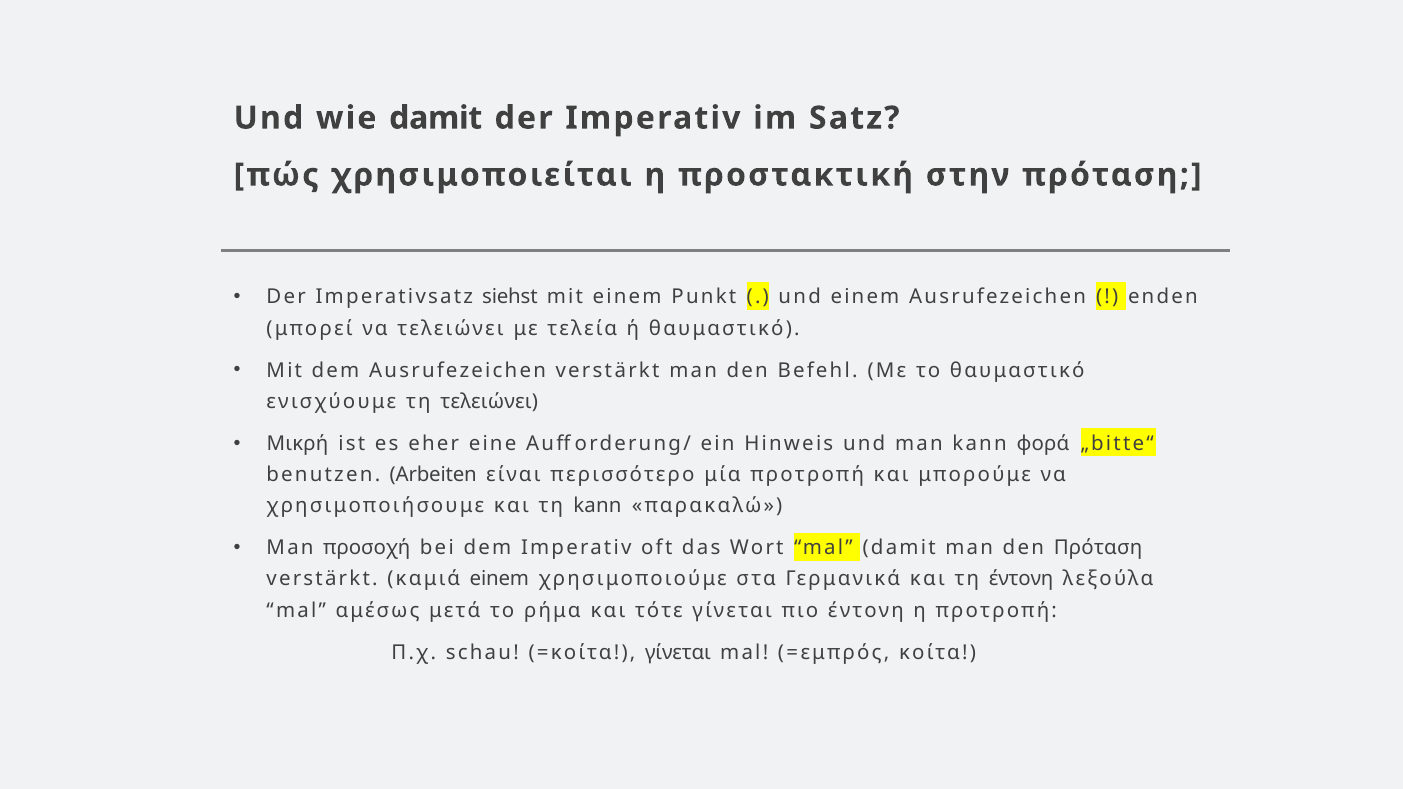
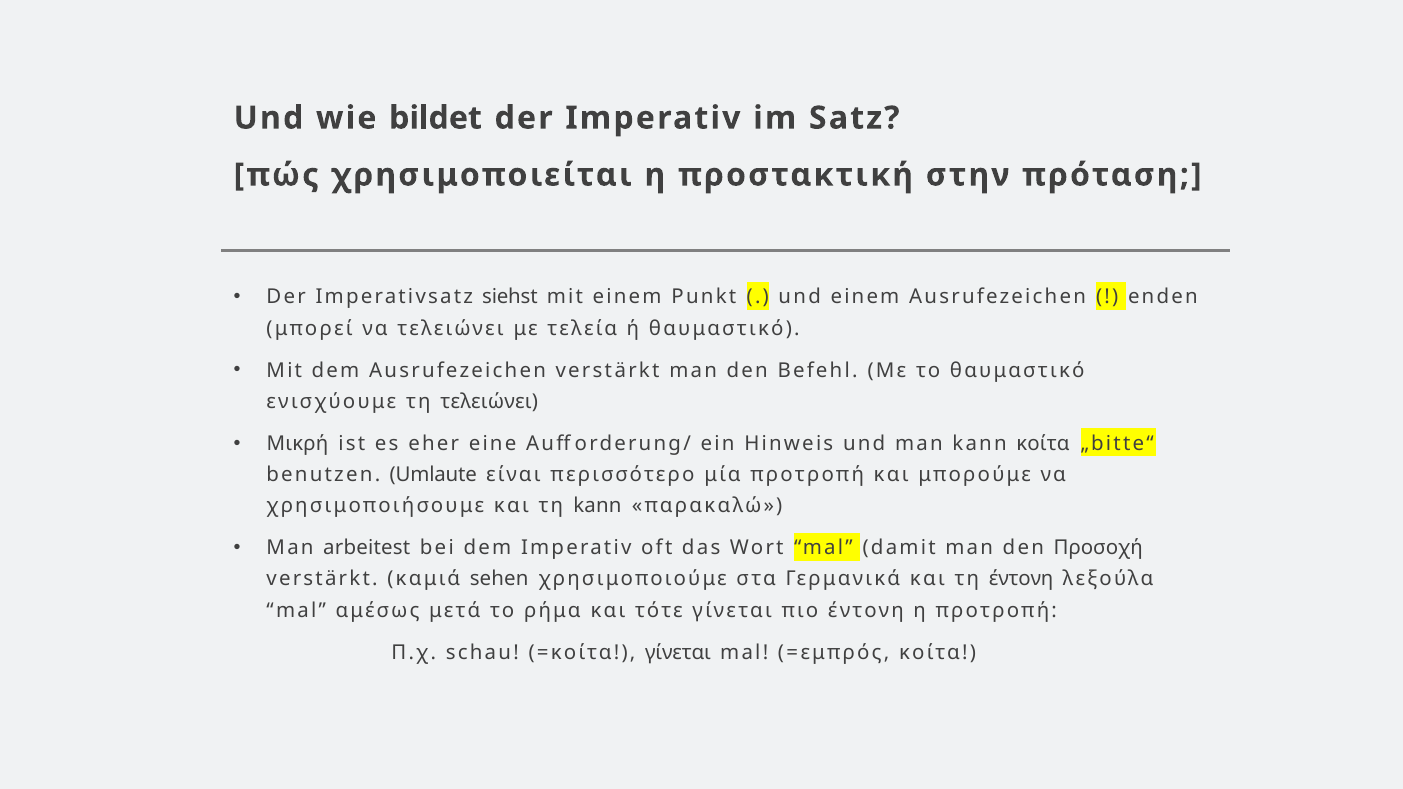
wie damit: damit -> bildet (436, 118)
kann φορά: φορά -> κοίτα (1043, 444)
Arbeiten: Arbeiten -> Umlaute (433, 475)
προσοχή: προσοχή -> arbeitest (367, 548)
den Πρόταση: Πρόταση -> Προσοχή (1098, 548)
καμιά einem: einem -> sehen (499, 579)
